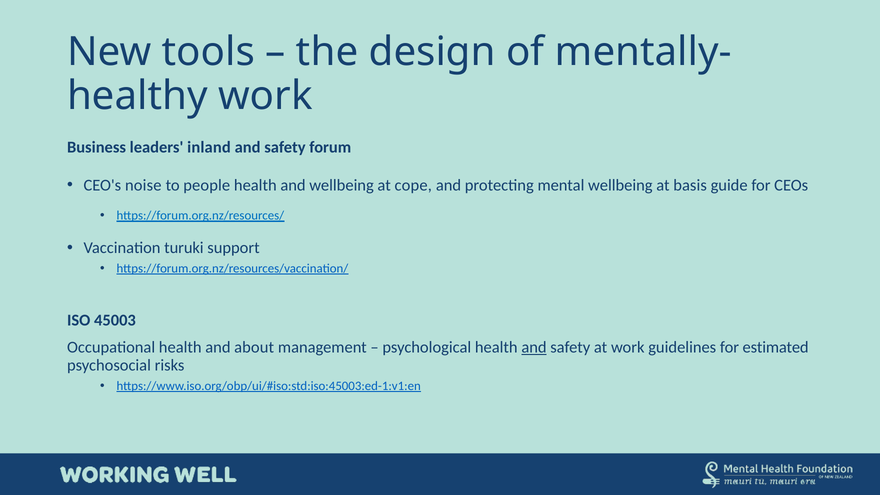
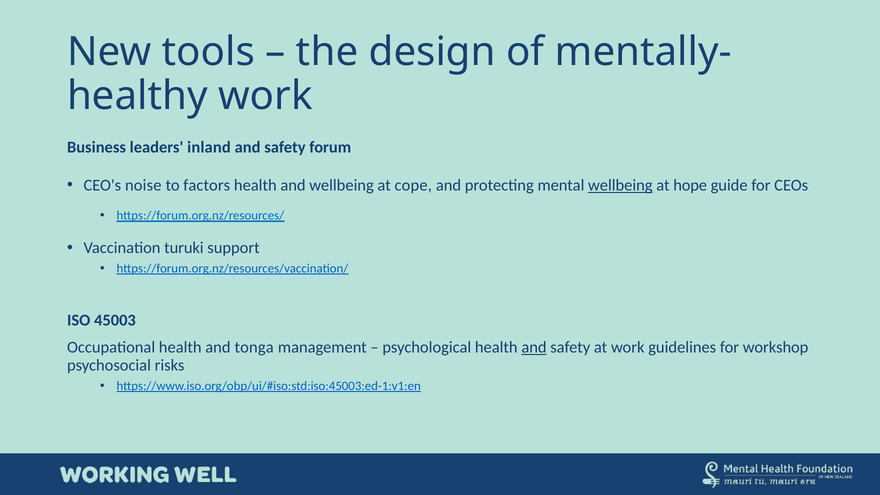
people: people -> factors (207, 185)
wellbeing underline: none -> present (620, 185)
basis: basis -> hope (690, 185)
about: about -> tonga (254, 347)
estimated: estimated -> workshop (776, 347)
